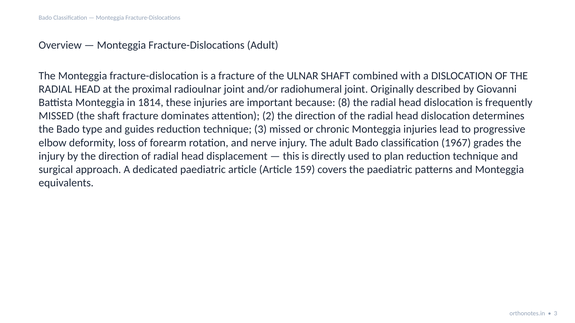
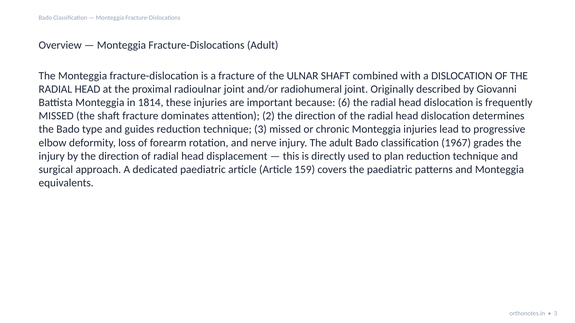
8: 8 -> 6 (344, 103)
